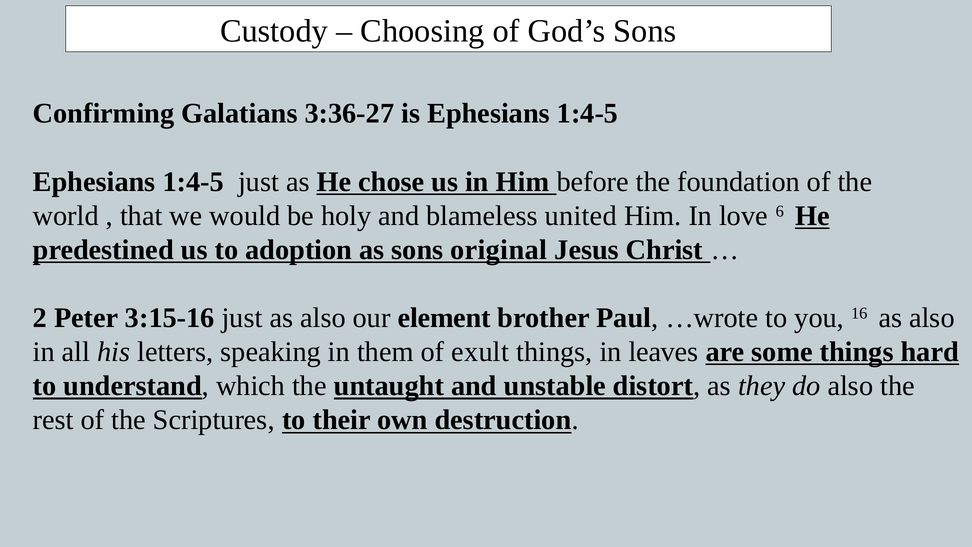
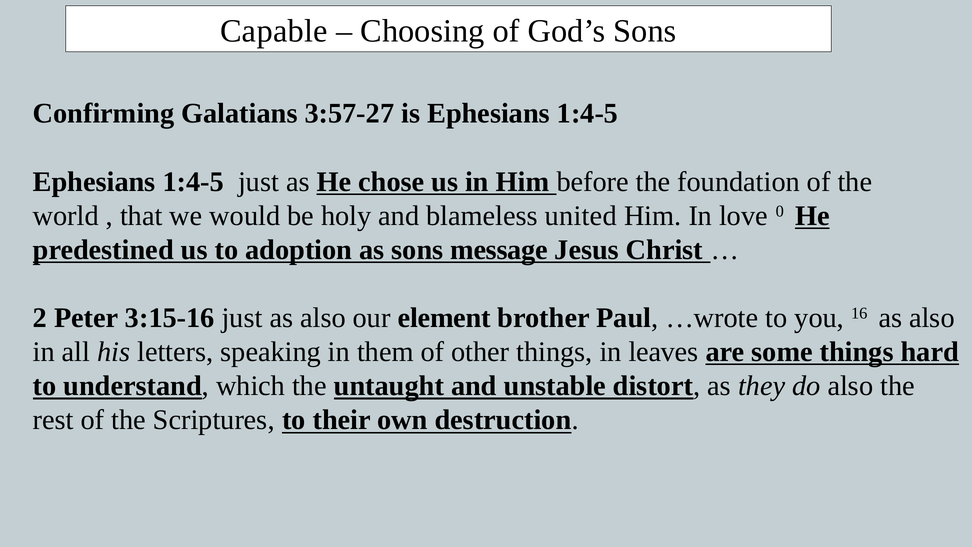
Custody: Custody -> Capable (274, 31)
3:36-27: 3:36-27 -> 3:57-27 (349, 114)
6: 6 -> 0 (780, 211)
original: original -> message (499, 250)
exult: exult -> other (480, 352)
